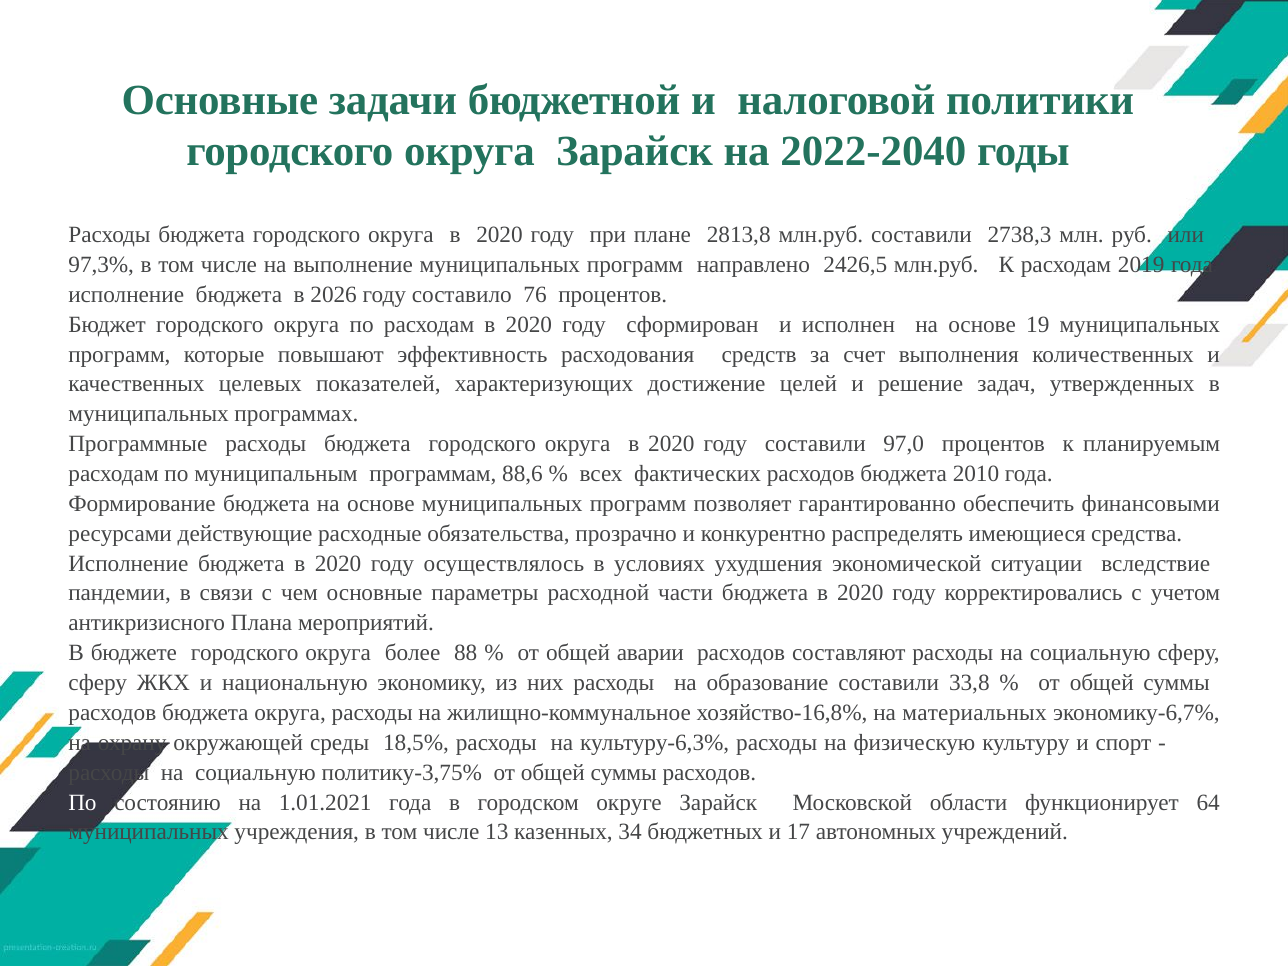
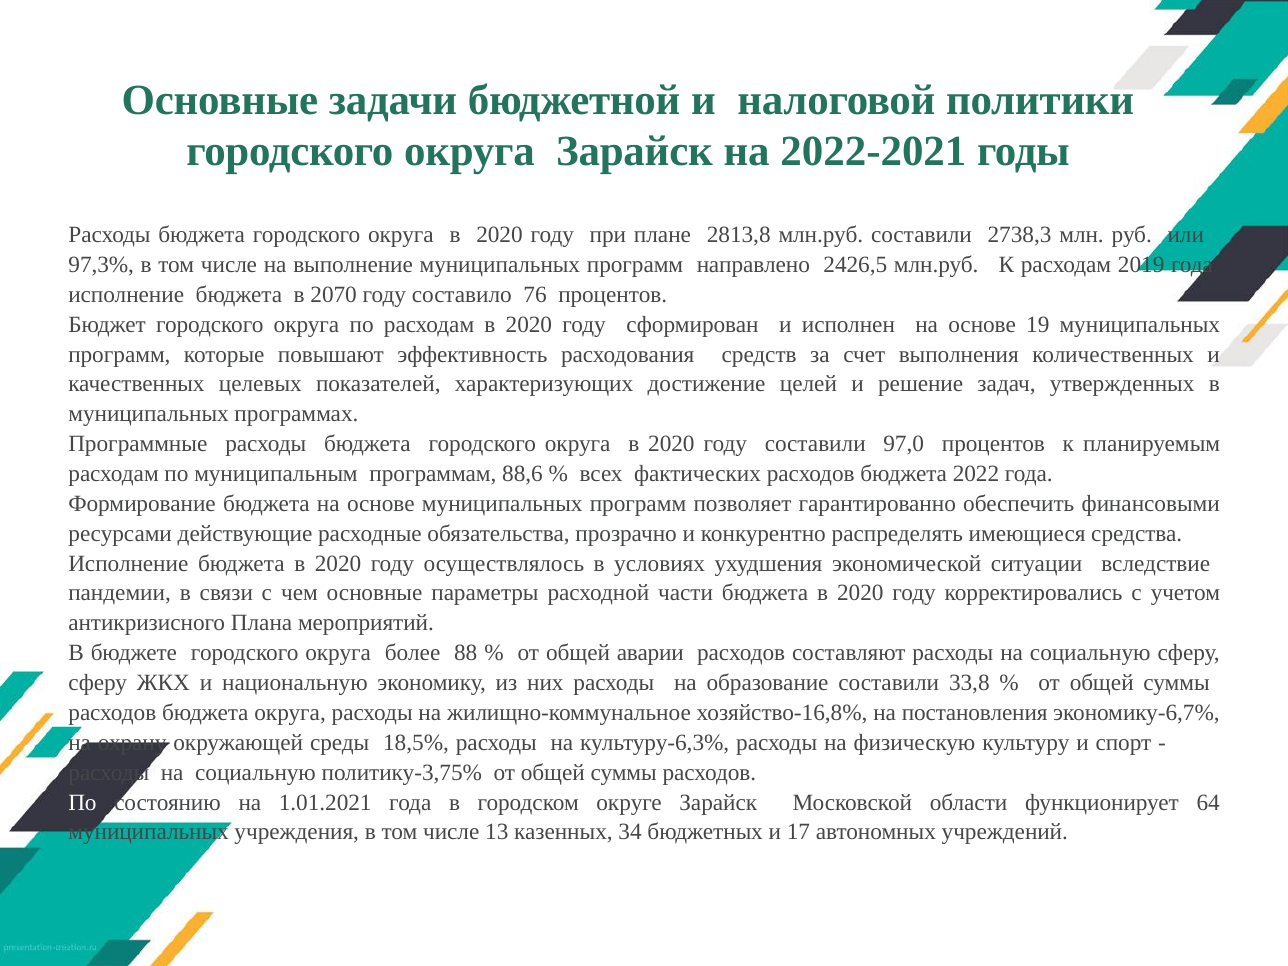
2022-2040: 2022-2040 -> 2022-2021 (873, 152)
2026: 2026 -> 2070 (334, 295)
2010: 2010 -> 2022 (976, 474)
материальных: материальных -> постановления (975, 713)
